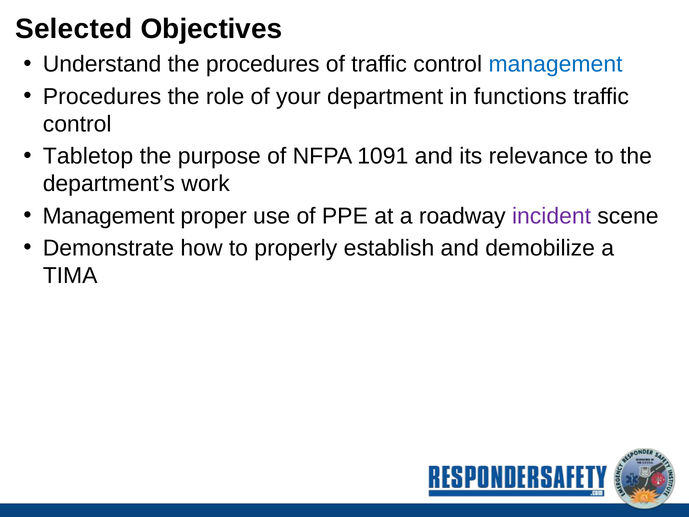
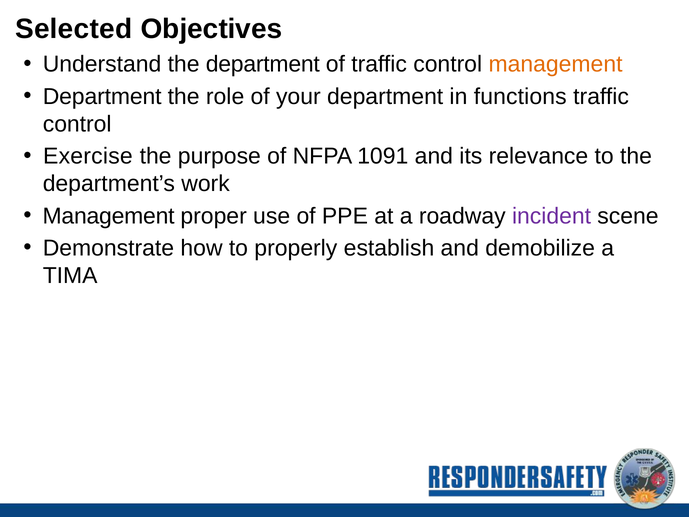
the procedures: procedures -> department (263, 64)
management colour: blue -> orange (556, 64)
Procedures: Procedures -> Department (102, 96)
Tabletop: Tabletop -> Exercise (88, 156)
